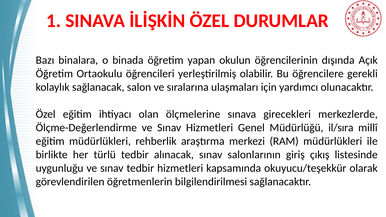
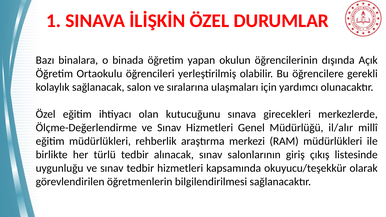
ölçmelerine: ölçmelerine -> kutucuğunu (193, 114)
il/sıra: il/sıra -> il/alır (341, 128)
